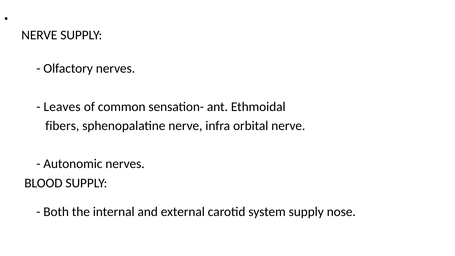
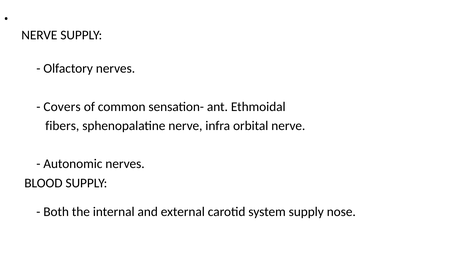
Leaves: Leaves -> Covers (62, 107)
